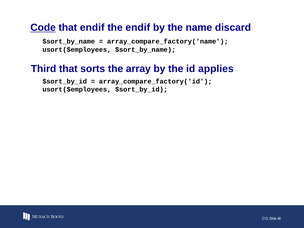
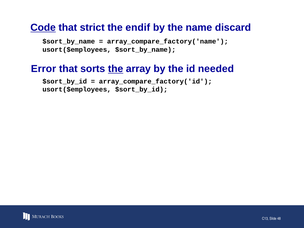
that endif: endif -> strict (92, 28)
Third: Third -> Error (43, 69)
the underline: none -> present (116, 69)
applies: applies -> needed (216, 69)
